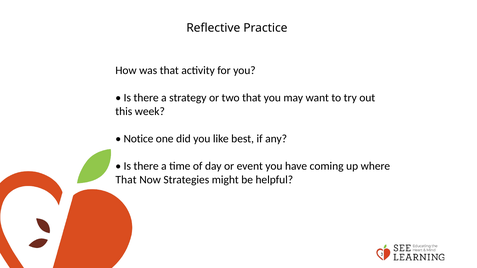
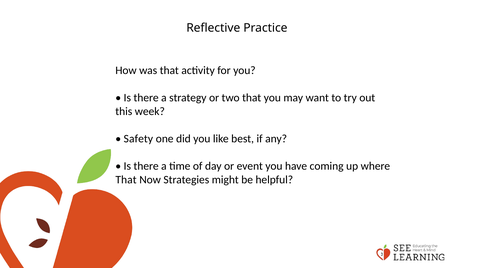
Notice: Notice -> Safety (138, 139)
